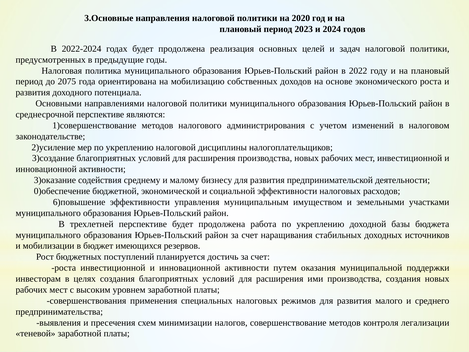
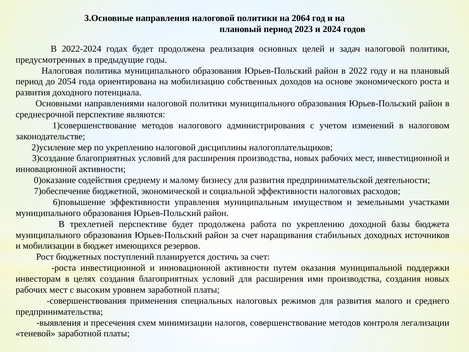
2020: 2020 -> 2064 (301, 18)
2075: 2075 -> 2054 (67, 82)
3)оказание: 3)оказание -> 0)оказание (55, 180)
0)обеспечение: 0)обеспечение -> 7)обеспечение (62, 191)
